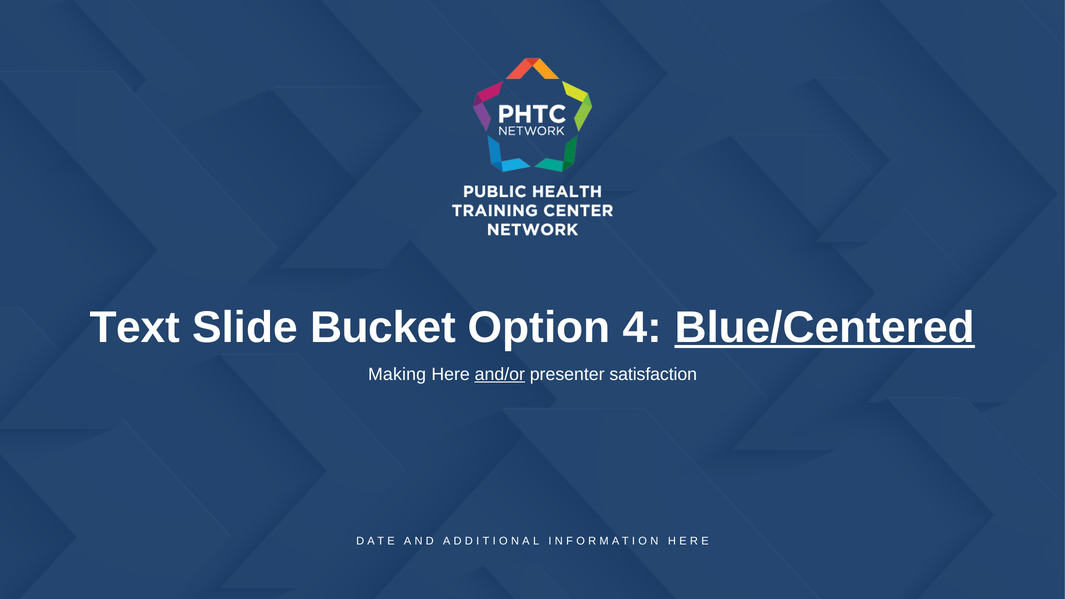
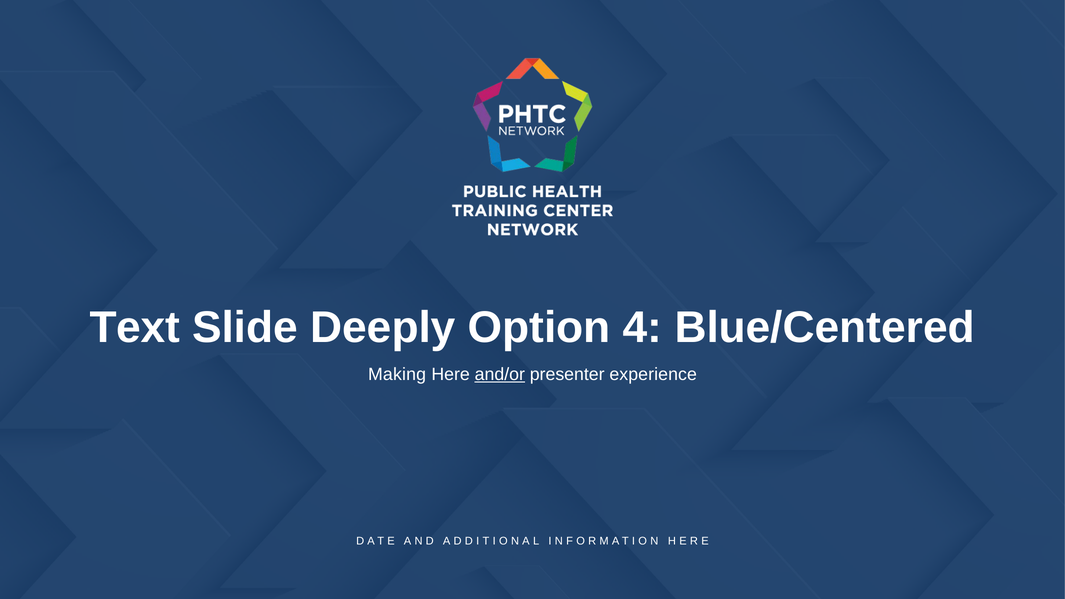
Bucket: Bucket -> Deeply (383, 327)
Blue/Centered underline: present -> none (825, 327)
satisfaction: satisfaction -> experience (653, 374)
